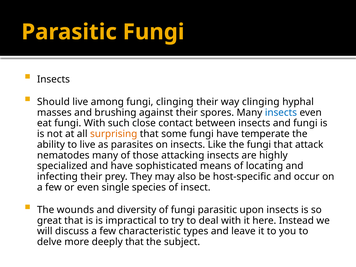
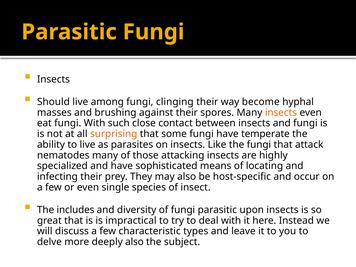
way clinging: clinging -> become (261, 102)
insects colour: blue -> orange (281, 113)
wounds: wounds -> includes (75, 210)
deeply that: that -> also (134, 242)
